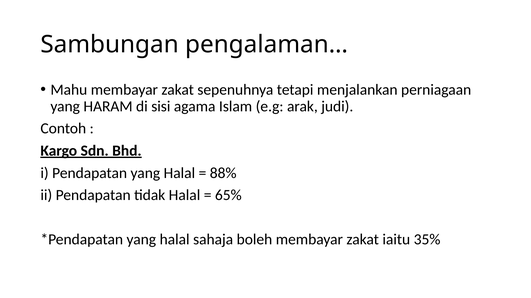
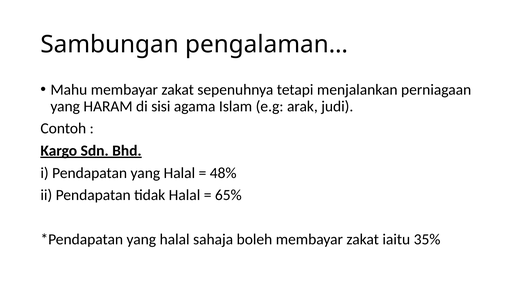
88%: 88% -> 48% (223, 173)
